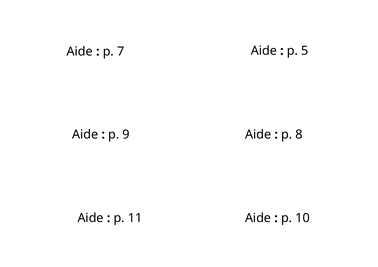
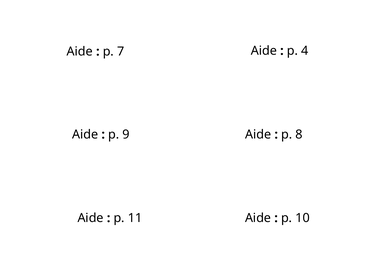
5: 5 -> 4 (305, 51)
